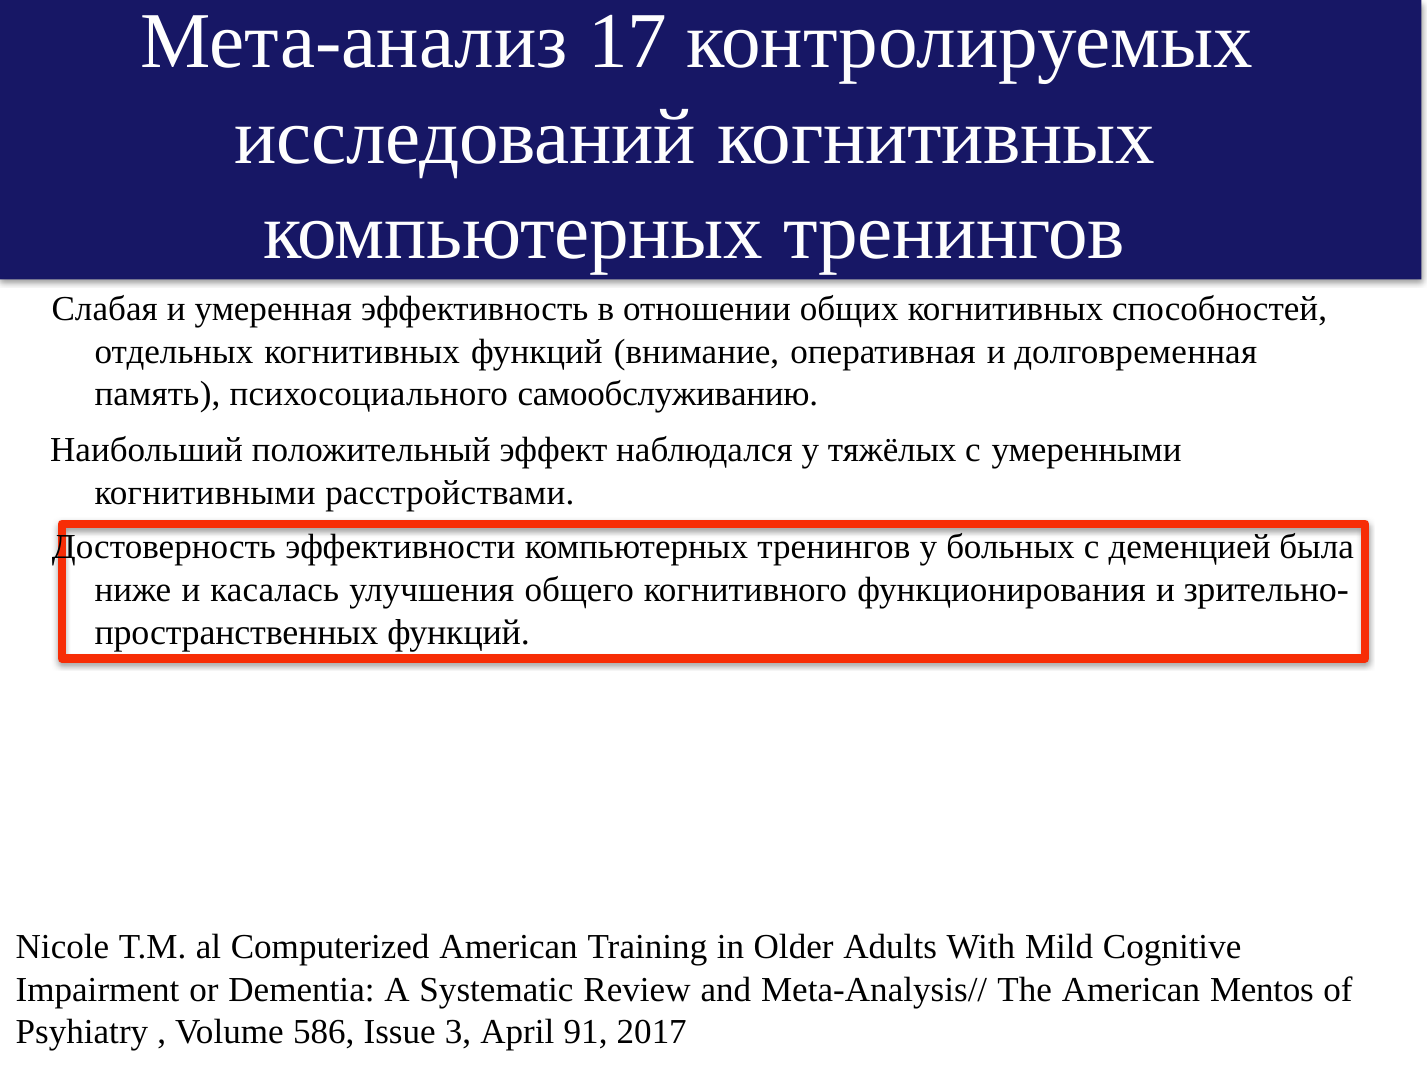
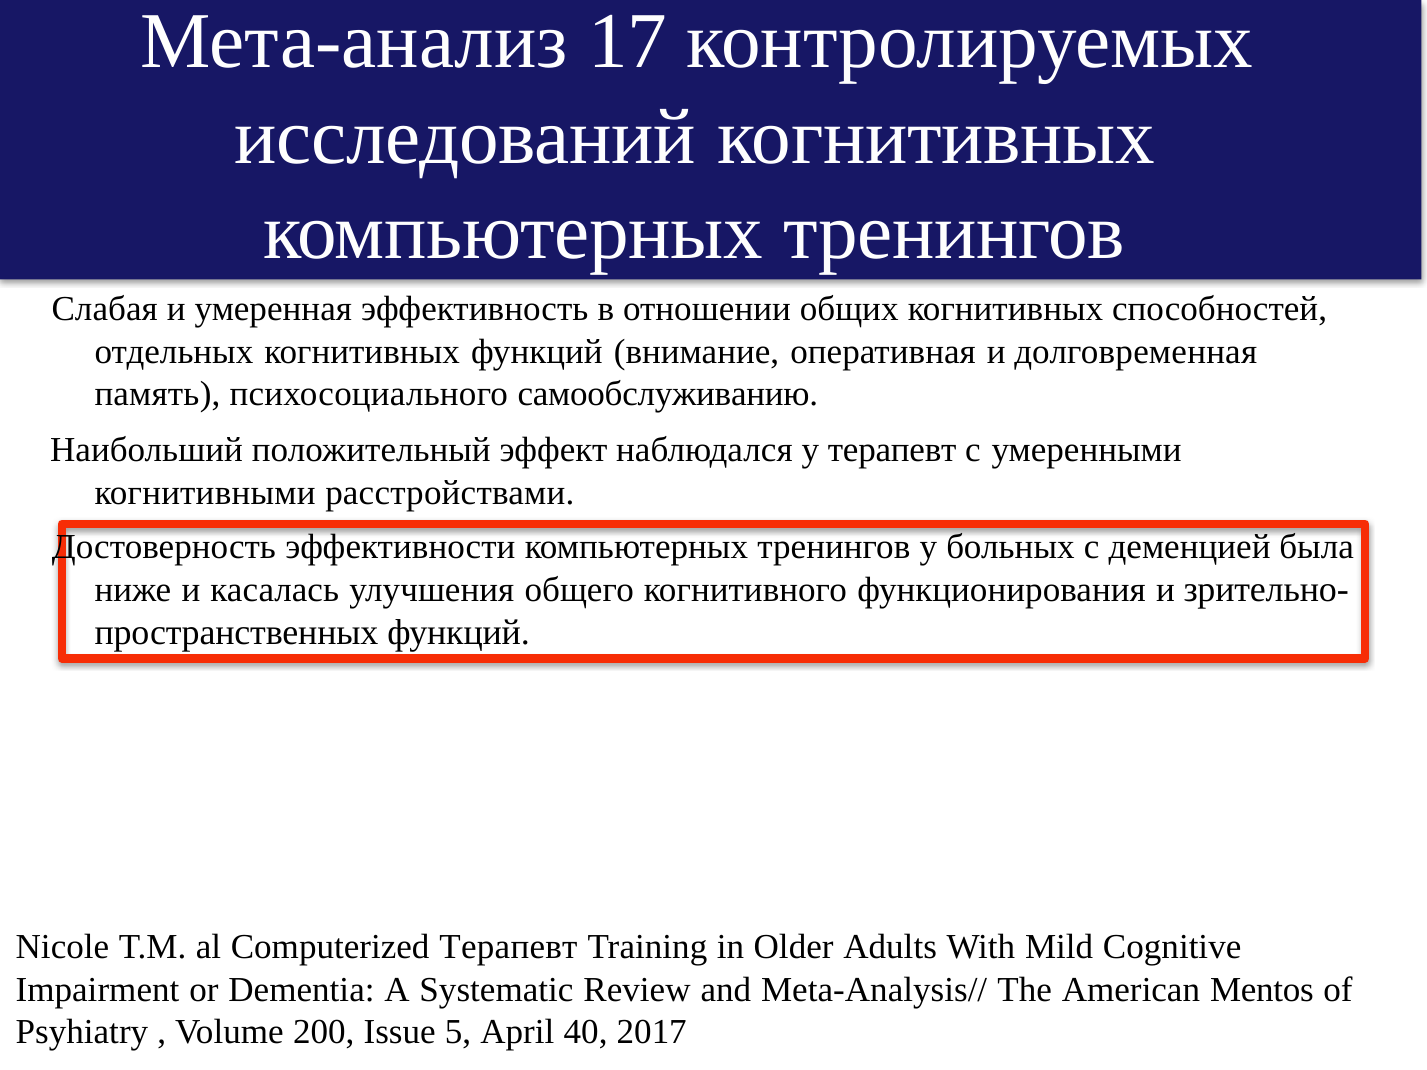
у тяжёлых: тяжёлых -> терапевт (892, 450)
Computerized American: American -> Терапевт (508, 947)
586: 586 -> 200 (324, 1032)
3: 3 -> 5 (458, 1032)
91: 91 -> 40 (586, 1032)
